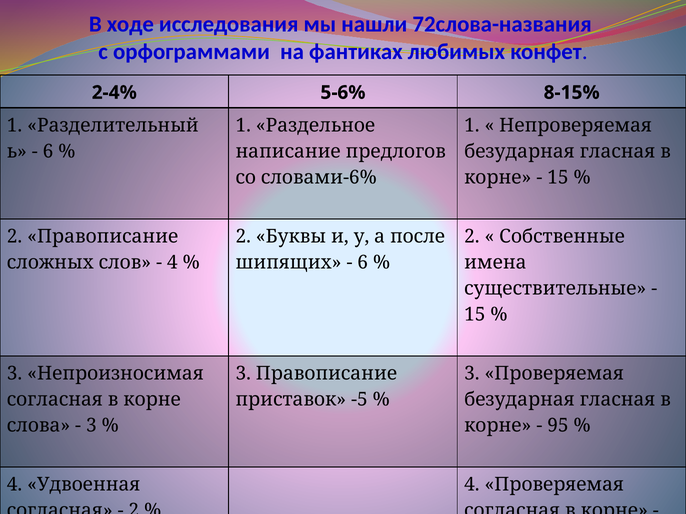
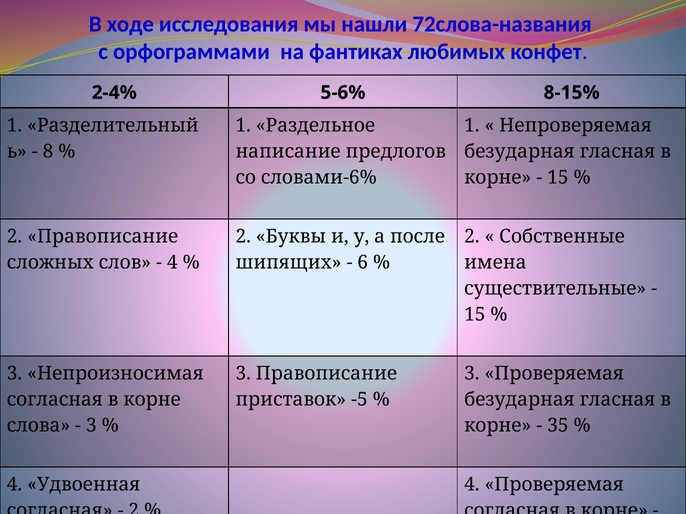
6: 6 -> 8 (48, 152)
95: 95 -> 35 (558, 426)
